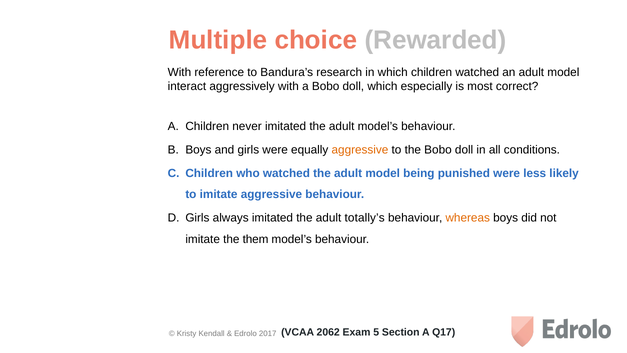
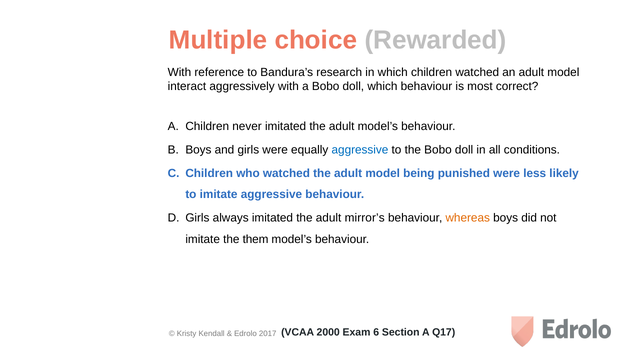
which especially: especially -> behaviour (426, 86)
aggressive colour: orange -> blue (360, 150)
totally’s: totally’s -> mirror’s (365, 218)
2062: 2062 -> 2000 (328, 332)
5: 5 -> 6 (376, 332)
